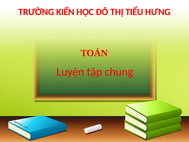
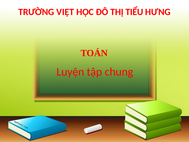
KIẾN: KIẾN -> VIỆT (65, 12)
